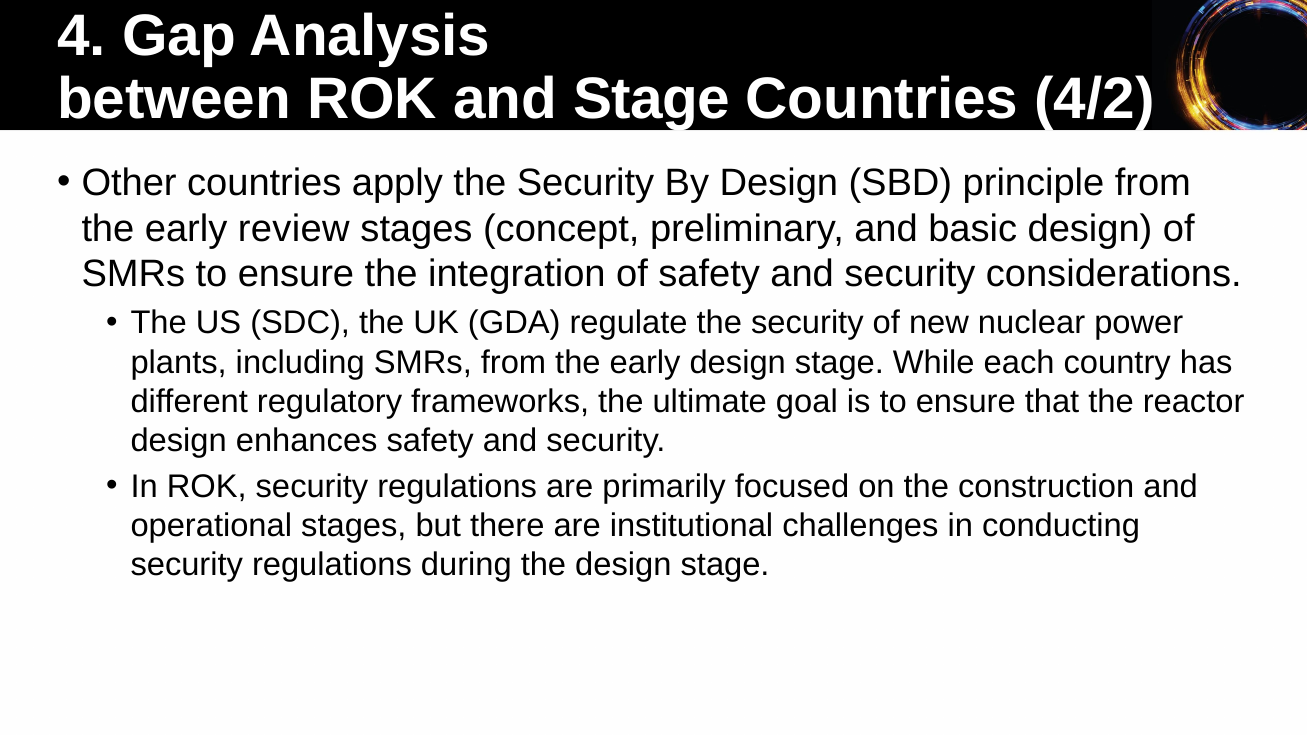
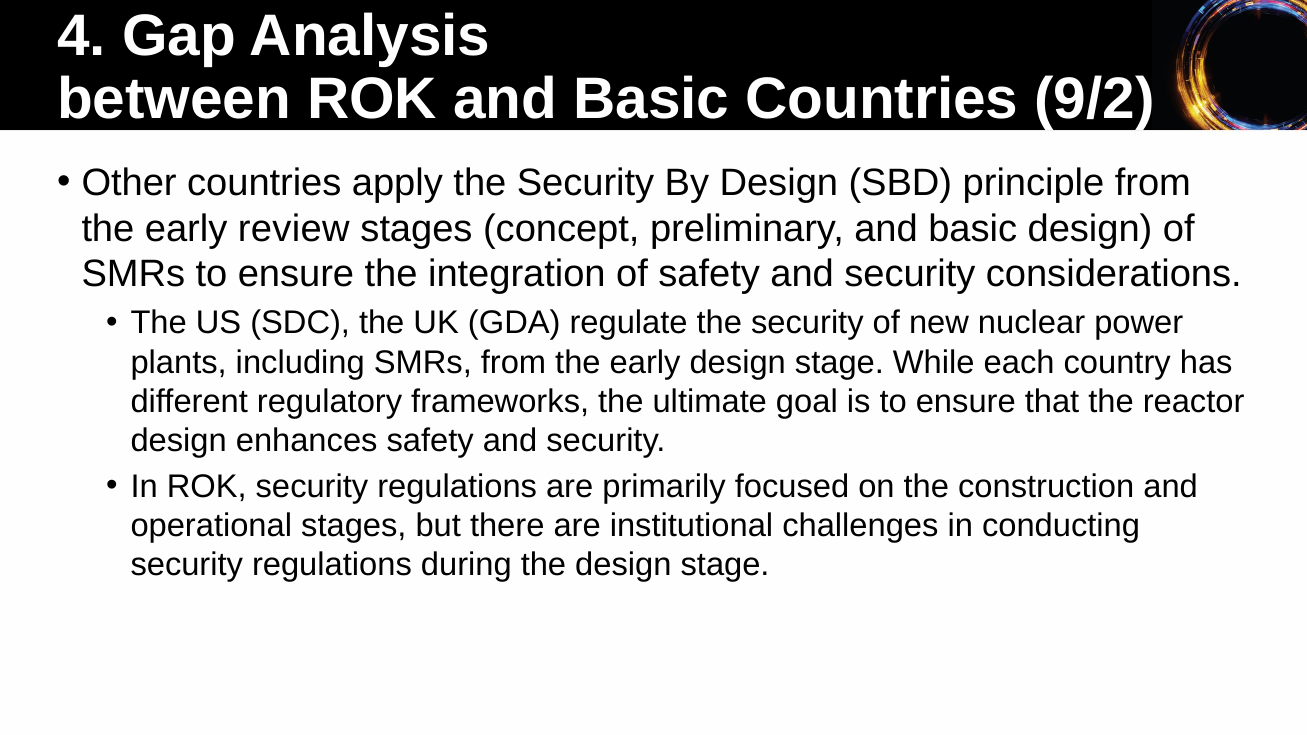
ROK and Stage: Stage -> Basic (651, 99)
4/2: 4/2 -> 9/2 (1095, 99)
